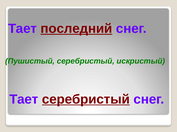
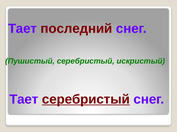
последний underline: present -> none (76, 29)
